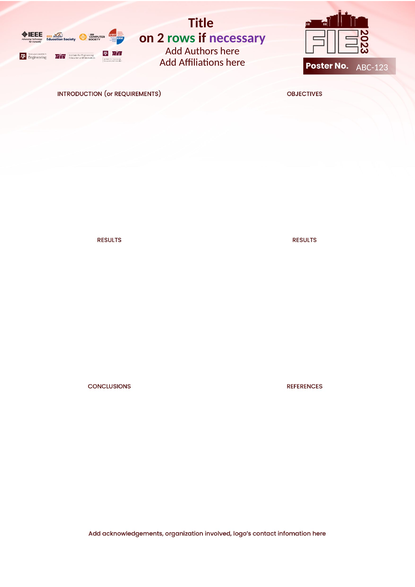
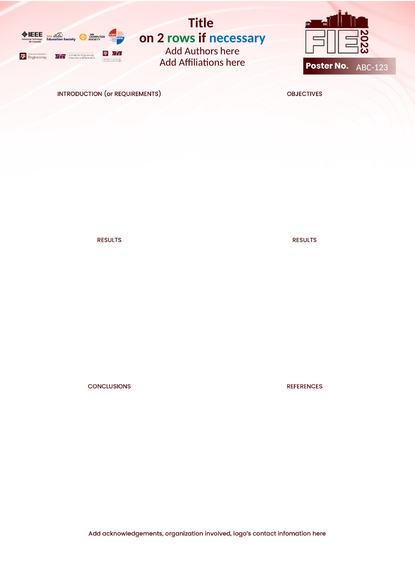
necessary colour: purple -> blue (237, 38)
